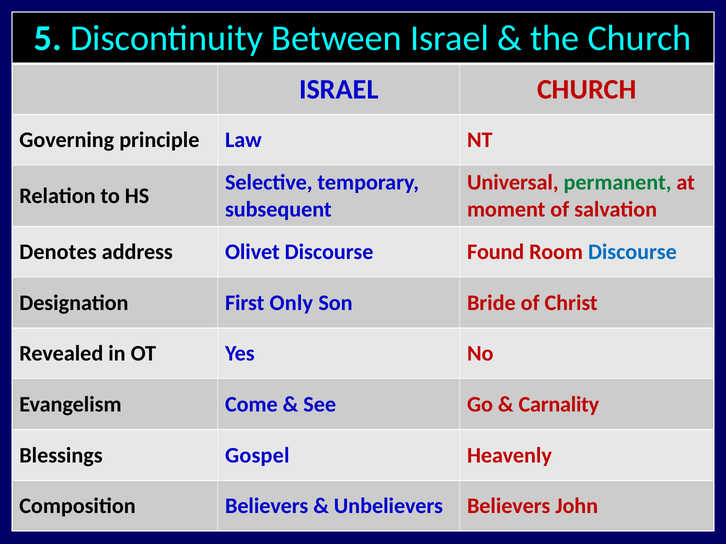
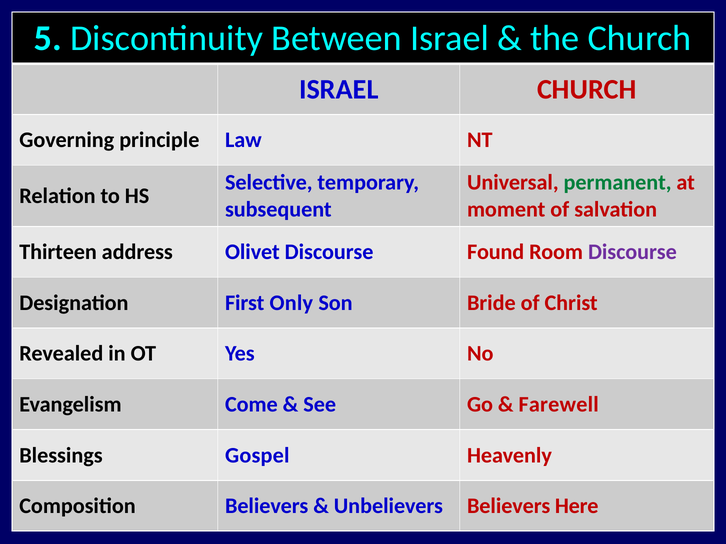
Denotes: Denotes -> Thirteen (58, 252)
Discourse colour: blue -> purple (632, 252)
Carnality: Carnality -> Farewell (559, 405)
John: John -> Here (577, 506)
